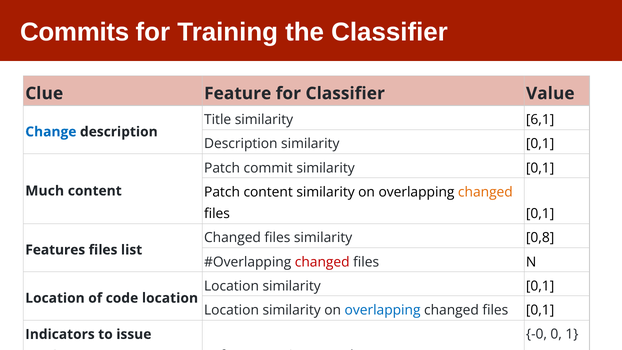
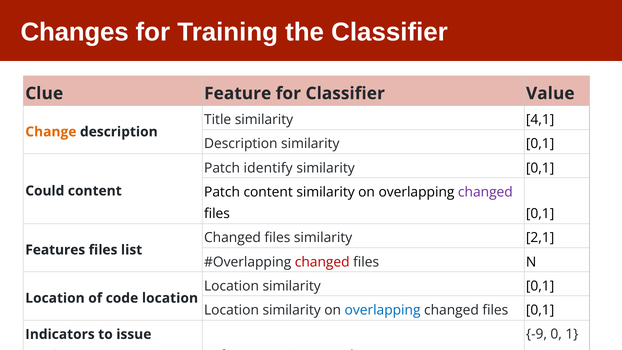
Commits: Commits -> Changes (75, 32)
6,1: 6,1 -> 4,1 (540, 120)
Change colour: blue -> orange (51, 132)
commit: commit -> identify (268, 168)
Much: Much -> Could (45, 191)
changed colour: orange -> purple (485, 192)
0,8: 0,8 -> 2,1 (540, 238)
-0: -0 -> -9 (536, 334)
